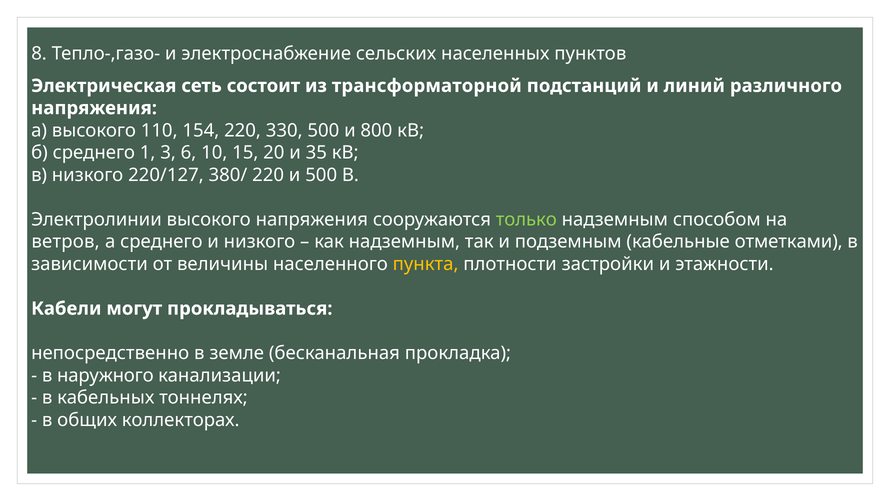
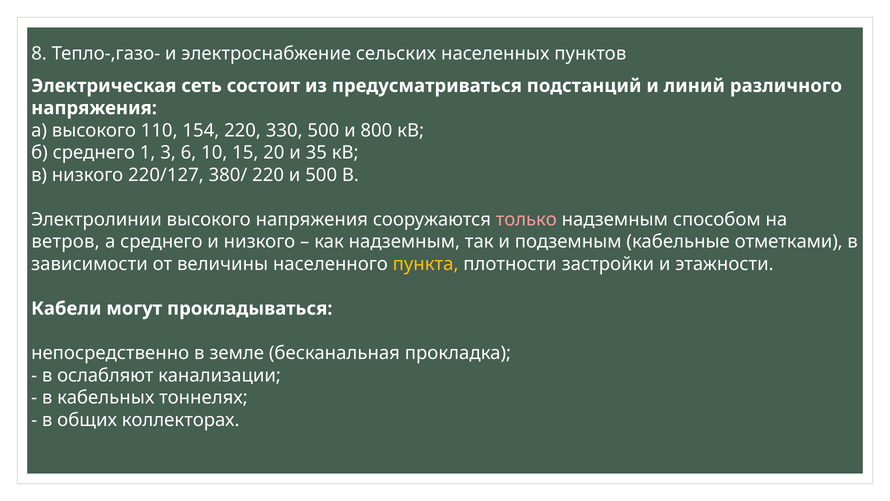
трансформаторной: трансформаторной -> предусматриваться (427, 86)
только colour: light green -> pink (526, 219)
наружного: наружного -> ослабляют (105, 375)
